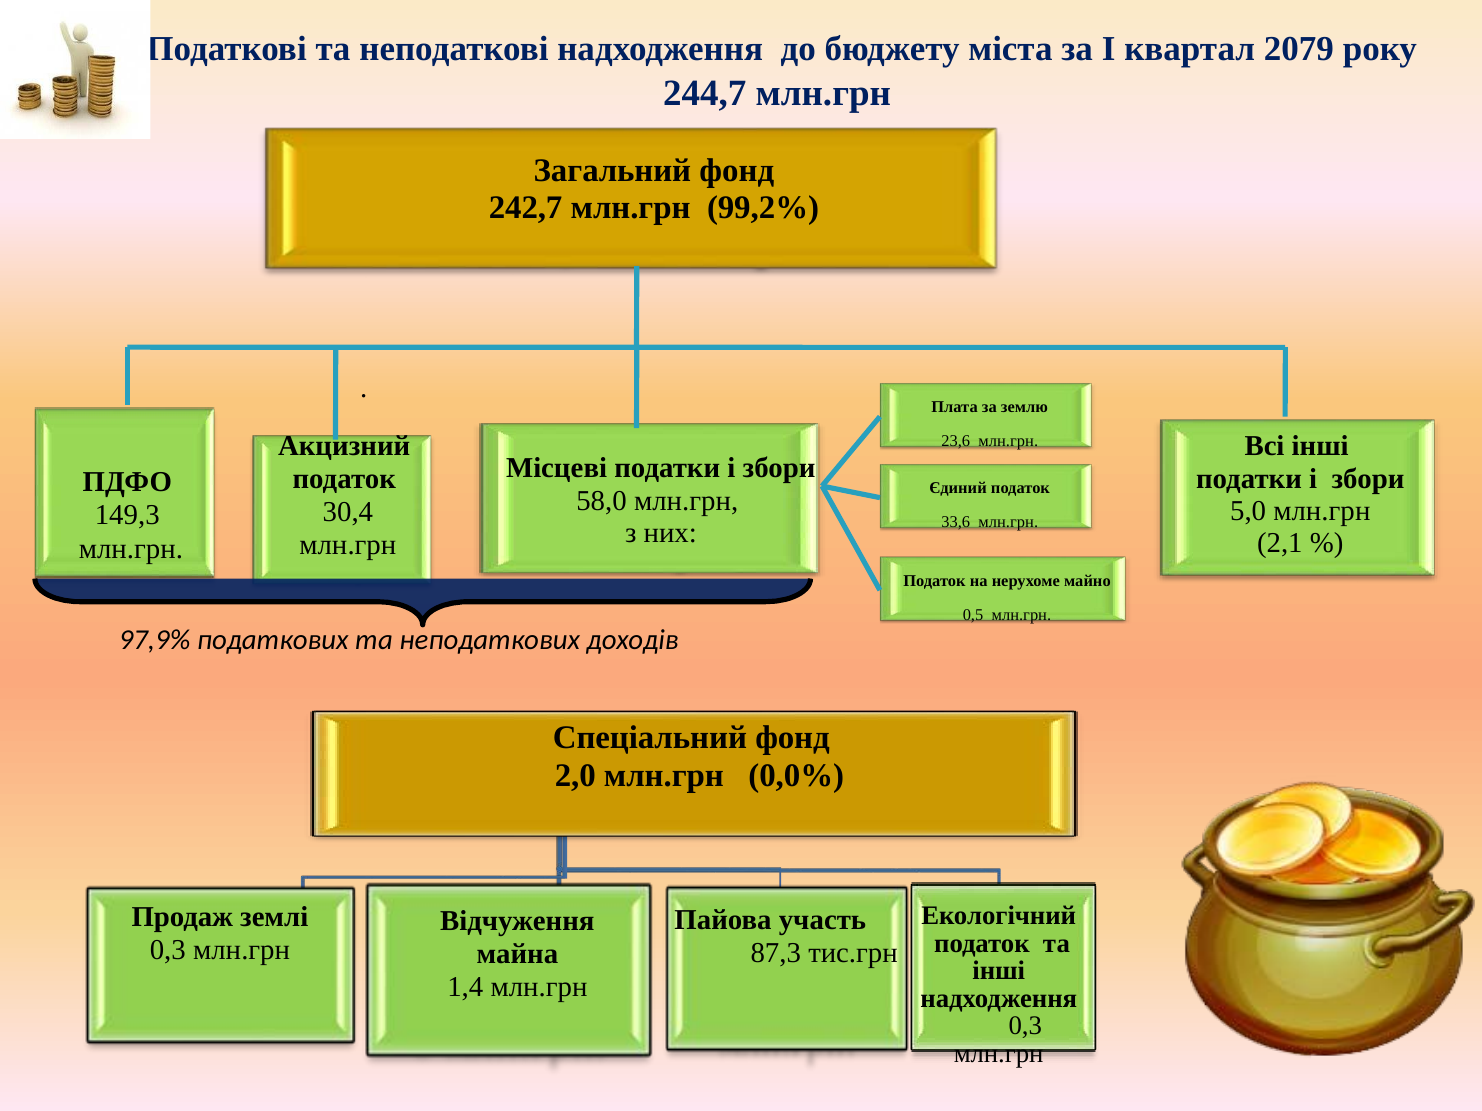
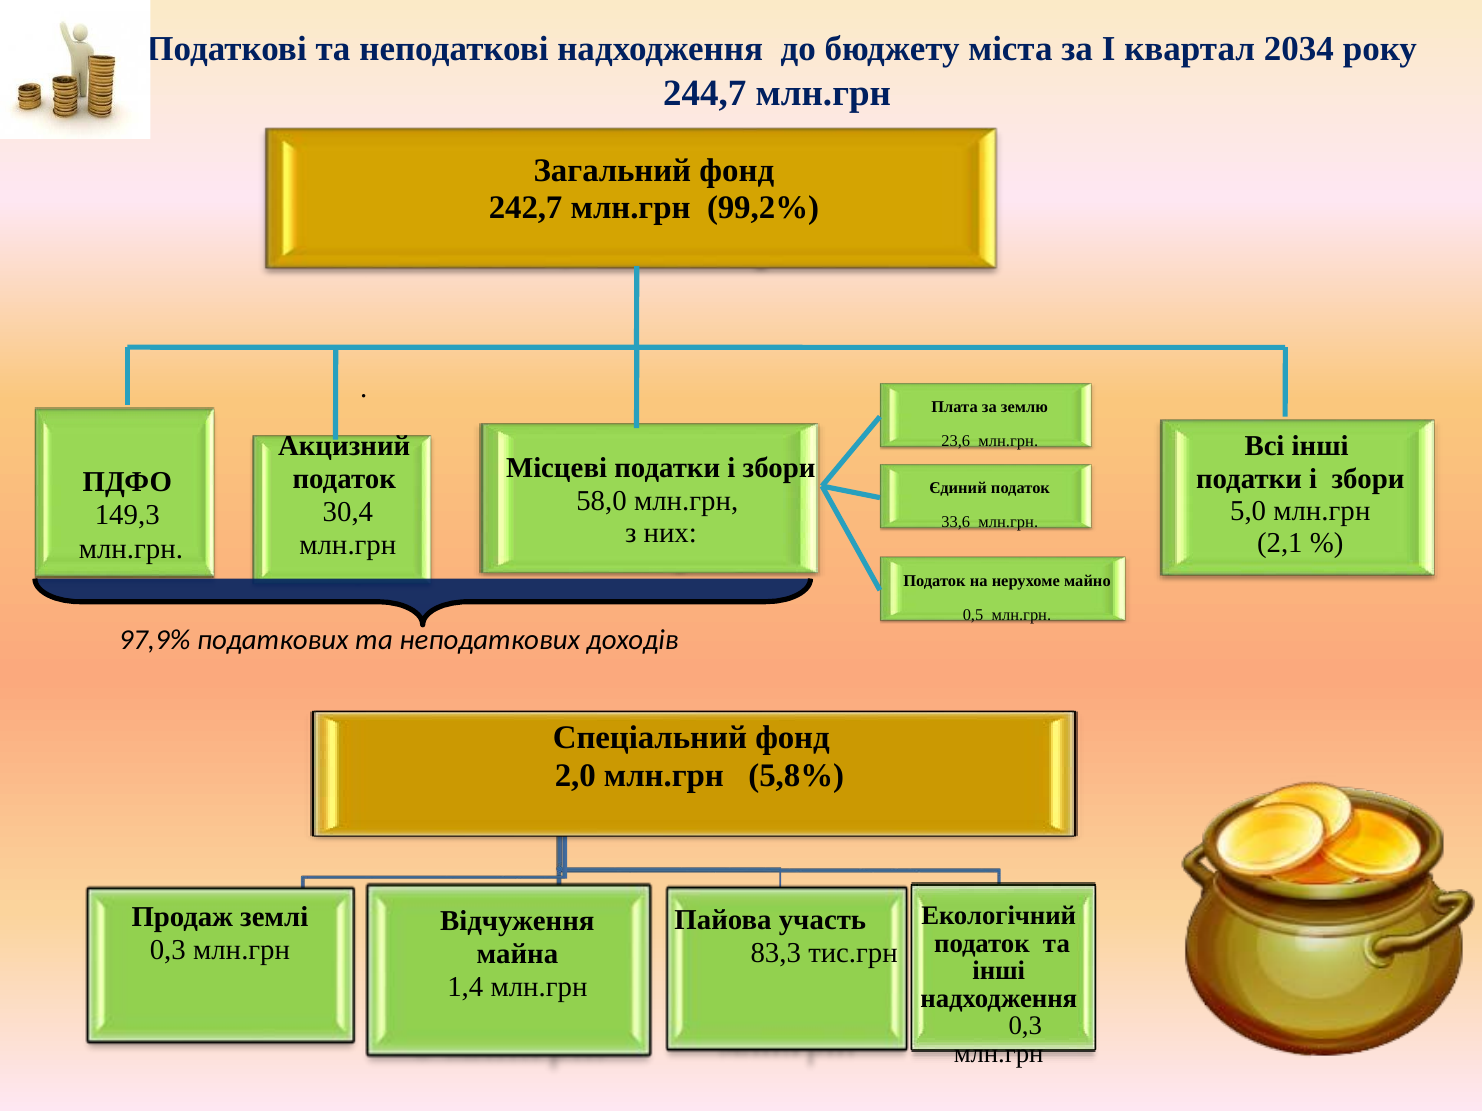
2079: 2079 -> 2034 (1299, 49)
0,0%: 0,0% -> 5,8% (796, 776)
87,3: 87,3 -> 83,3 (776, 953)
